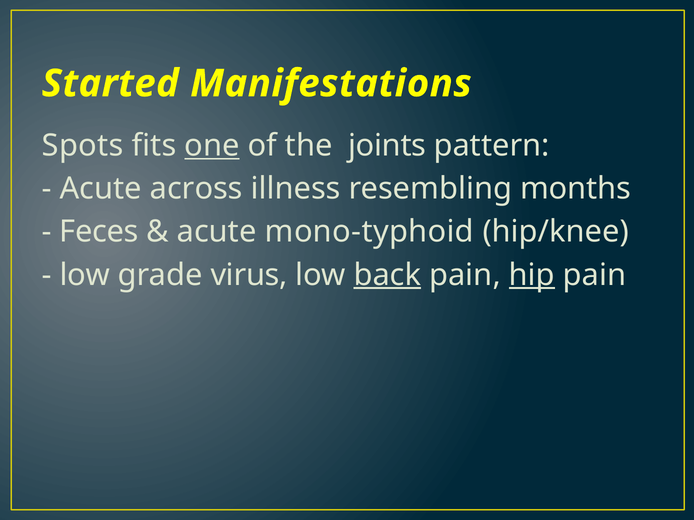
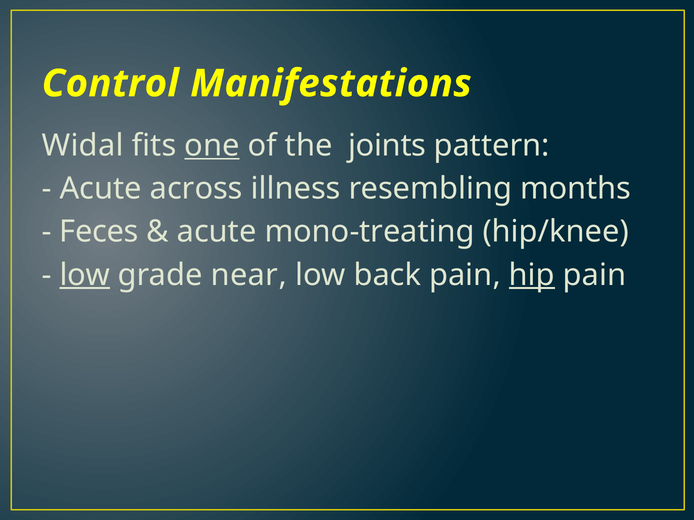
Started: Started -> Control (110, 84)
Spots: Spots -> Widal (83, 146)
mono-typhoid: mono-typhoid -> mono-treating (370, 232)
low underline: none -> present (85, 275)
virus: virus -> near (249, 275)
back underline: present -> none (387, 275)
